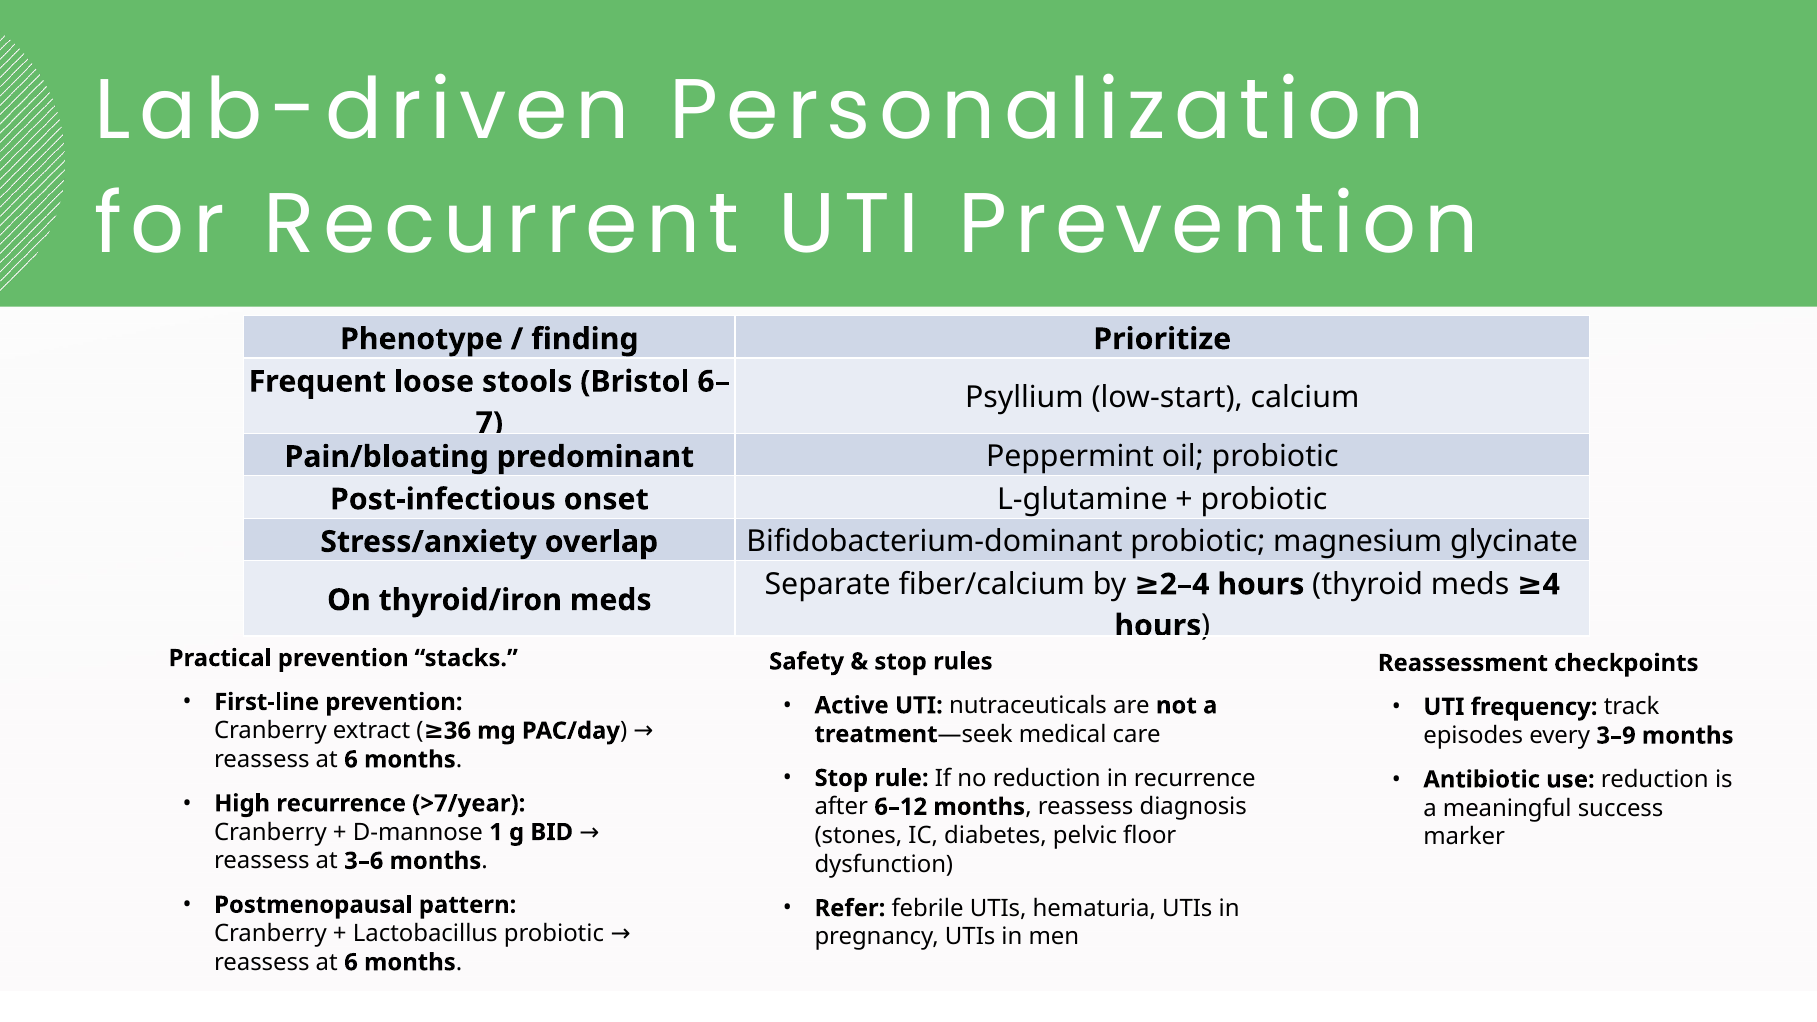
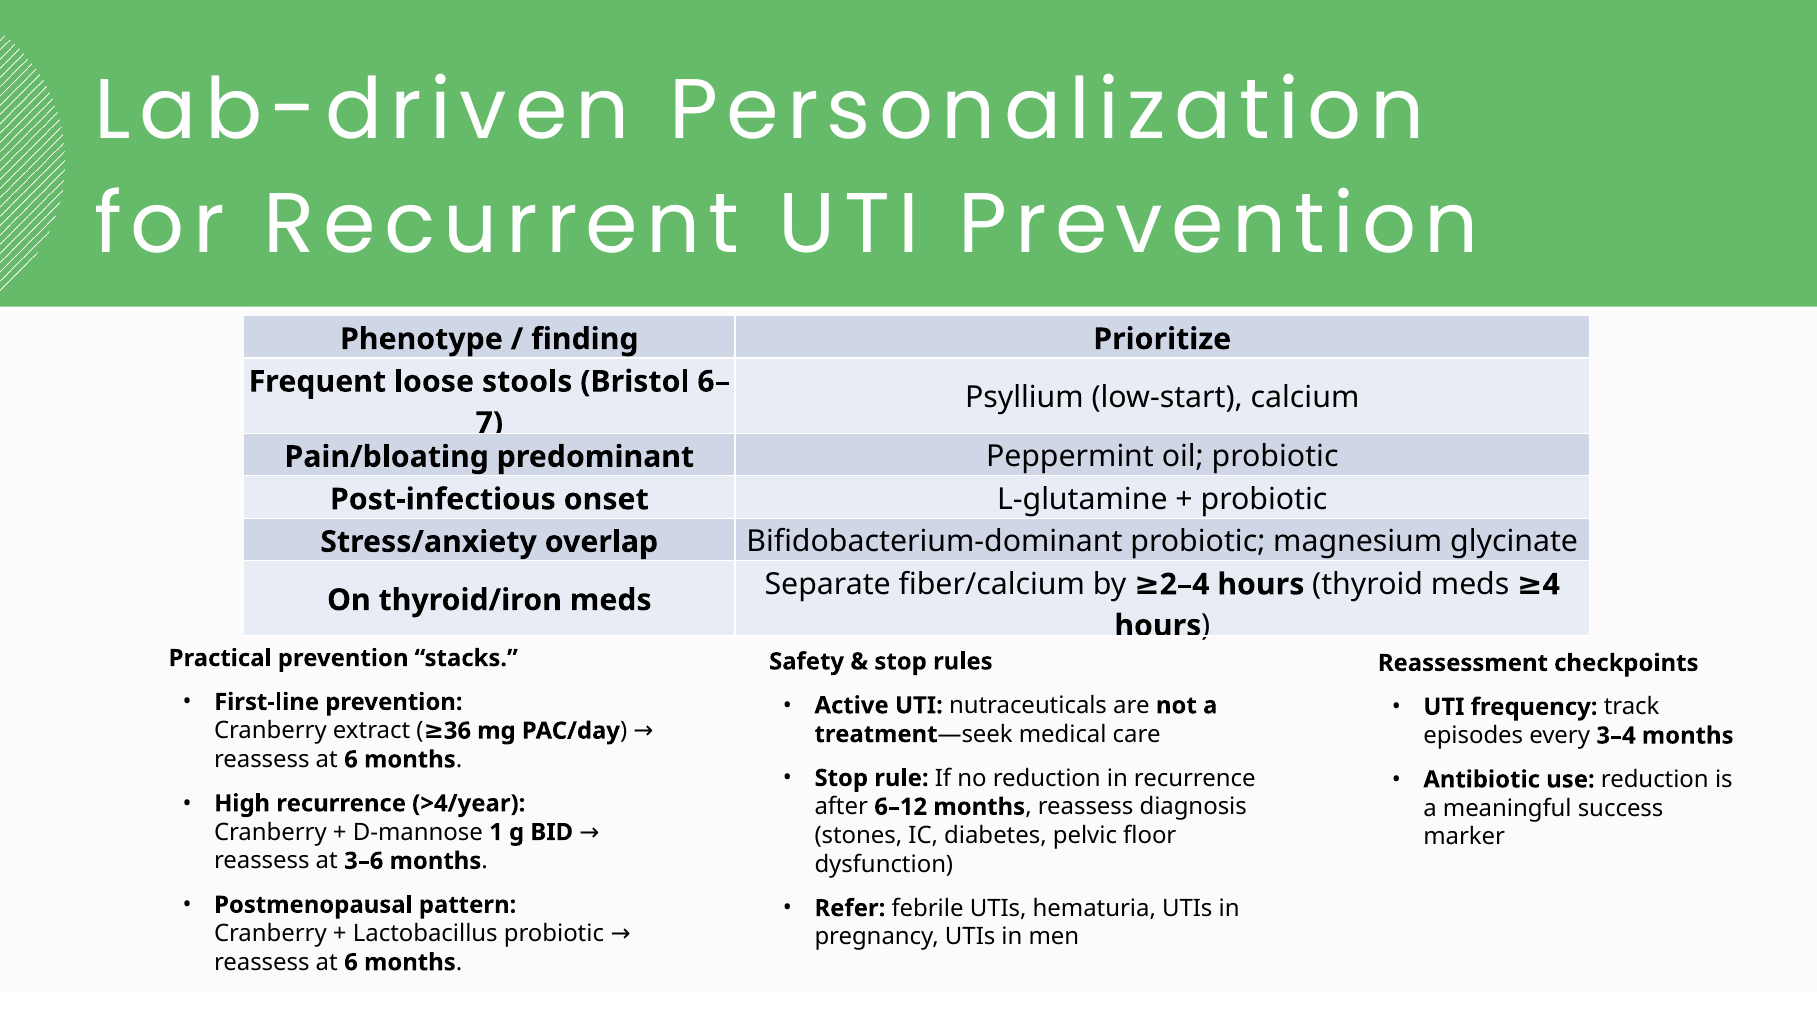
3–9: 3–9 -> 3–4 (1616, 736)
>7/year: >7/year -> >4/year (469, 804)
